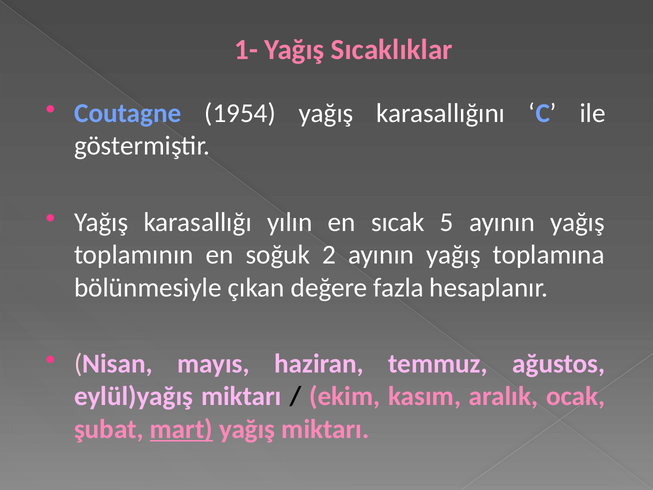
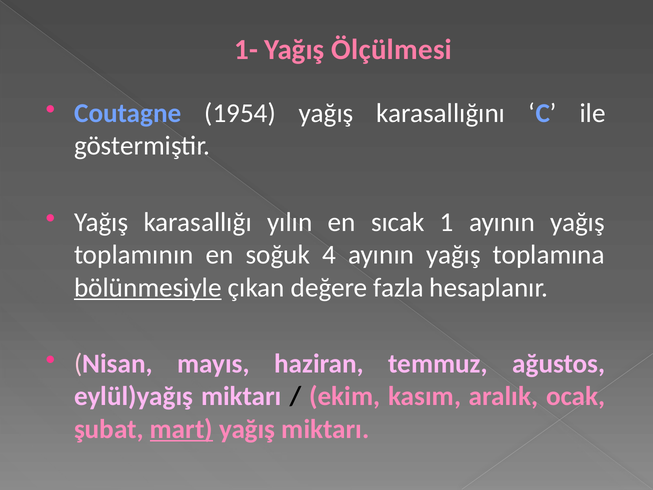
Sıcaklıklar: Sıcaklıklar -> Ölçülmesi (392, 50)
5: 5 -> 1 (447, 222)
2: 2 -> 4 (329, 255)
bölünmesiyle underline: none -> present (148, 287)
